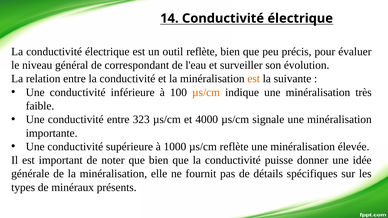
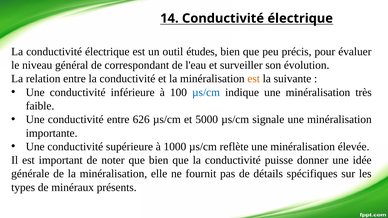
outil reflète: reflète -> études (202, 52)
µs/cm colour: orange -> blue (206, 92)
323: 323 -> 626 (141, 120)
4000: 4000 -> 5000 (207, 120)
